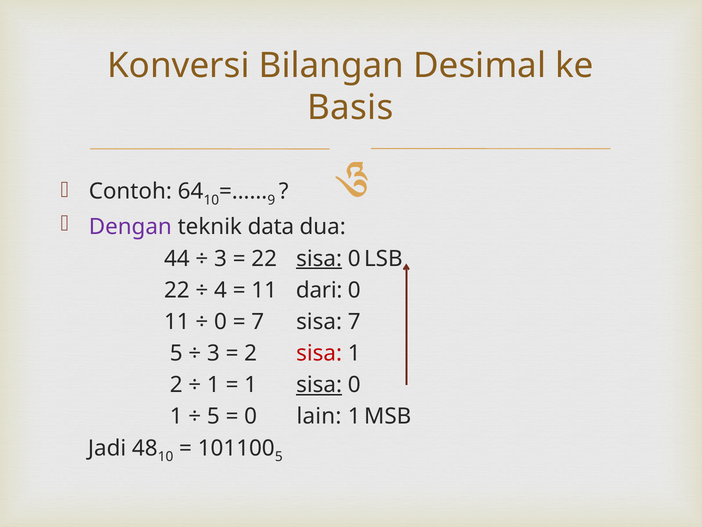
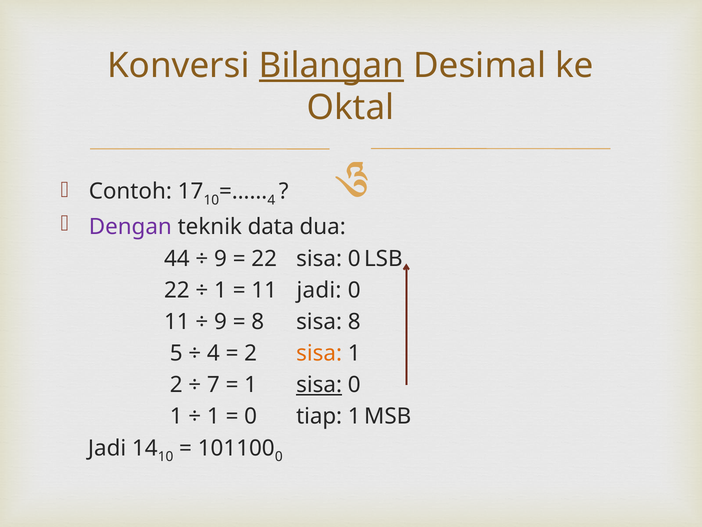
Bilangan underline: none -> present (332, 66)
Basis: Basis -> Oktal (351, 108)
64: 64 -> 17 (191, 191)
9: 9 -> 4 (271, 200)
3: 3 -> 9 (220, 258)
sisa underline: present -> none (319, 258)
4: 4 -> 1 (220, 290)
11 dari: dari -> jadi (319, 290)
0: 0 -> 9 (220, 321)
7: 7 -> 8 (258, 321)
sisa 7: 7 -> 8 (354, 321)
3: 3 -> 4 (213, 353)
sisa colour: red -> orange (319, 353)
1: 1 -> 7 (213, 385)
5: 5 -> 1 (213, 416)
lain: lain -> tiap (319, 416)
48: 48 -> 14 (145, 448)
5: 5 -> 0 (279, 456)
